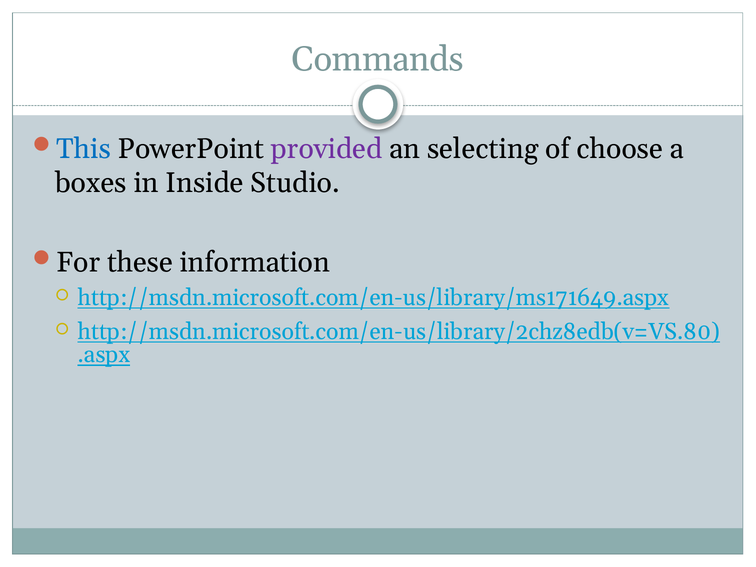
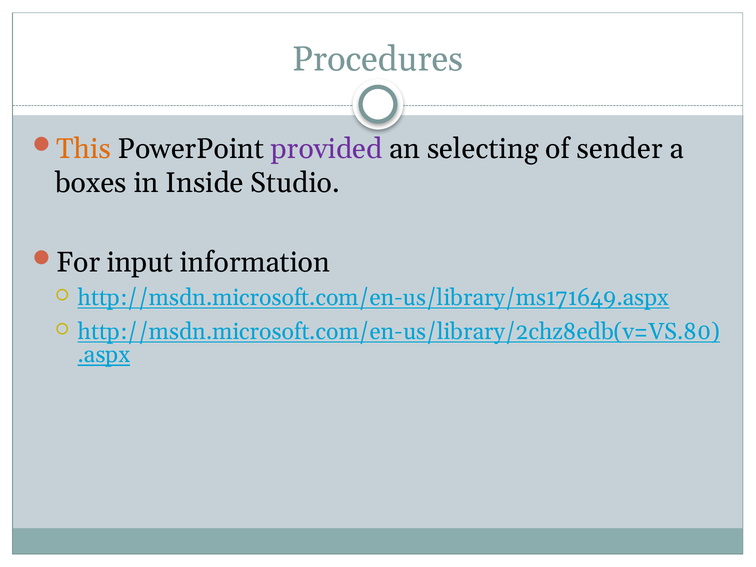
Commands: Commands -> Procedures (378, 60)
This colour: blue -> orange (84, 149)
choose: choose -> sender (620, 149)
these: these -> input (140, 263)
